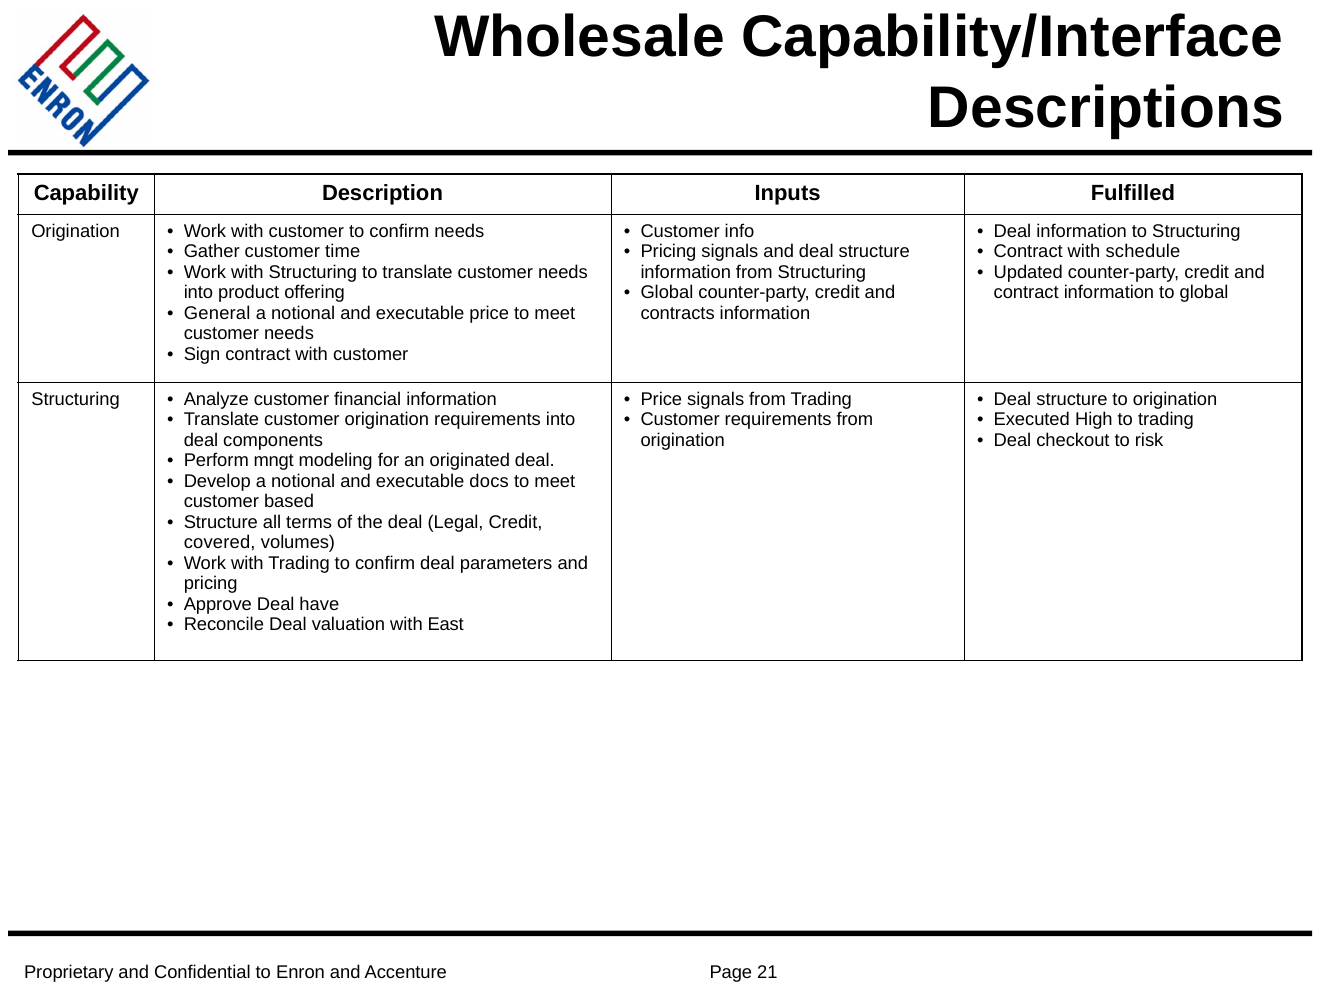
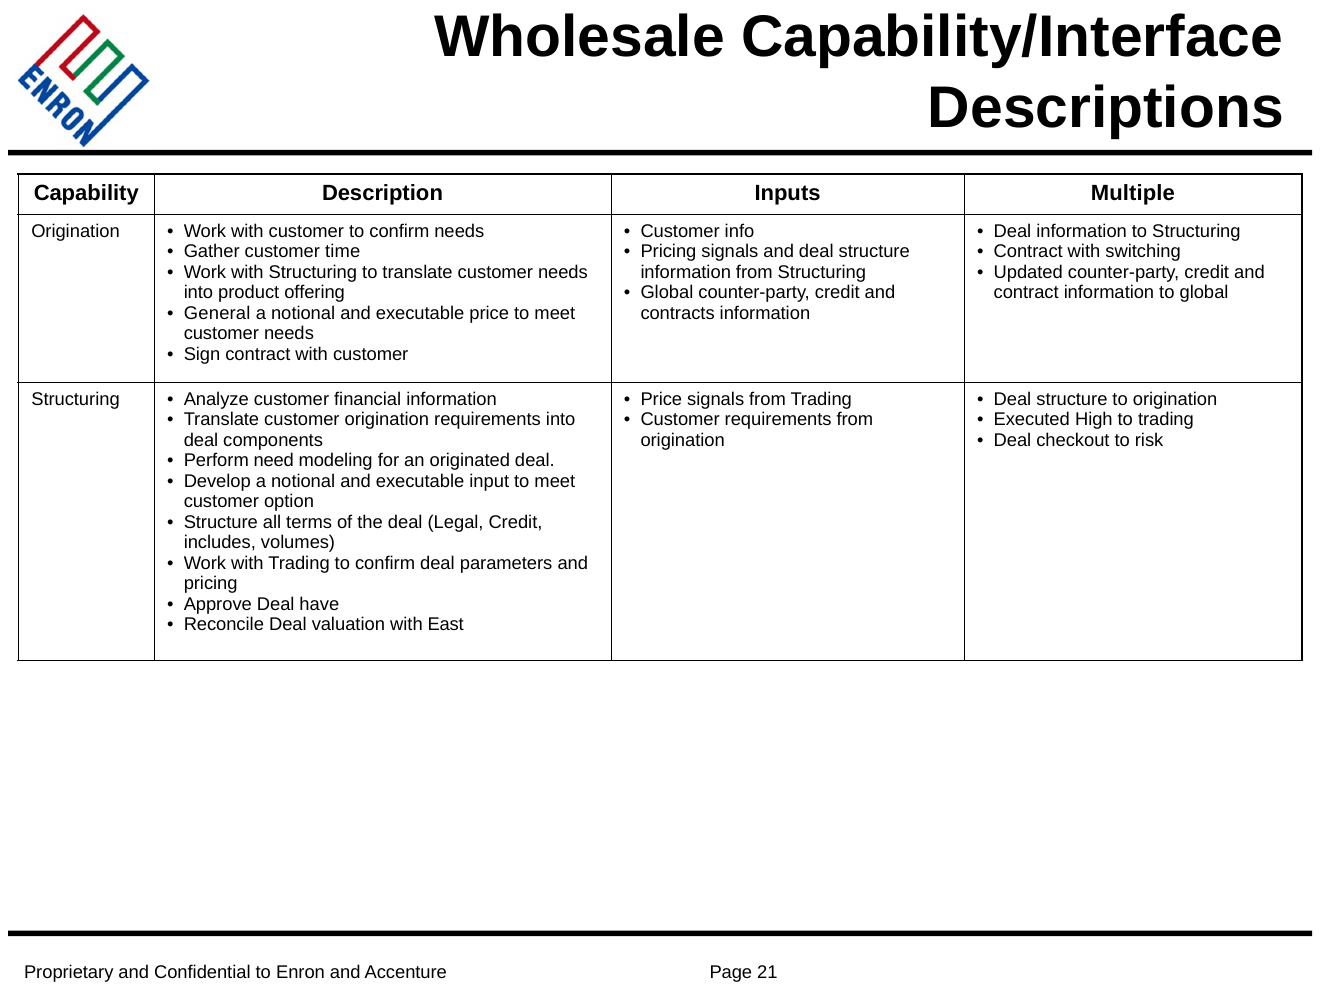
Fulfilled: Fulfilled -> Multiple (1133, 194)
schedule: schedule -> switching (1143, 252)
mngt: mngt -> need (274, 461)
docs: docs -> input (489, 482)
based: based -> option (289, 502)
covered: covered -> includes (220, 543)
